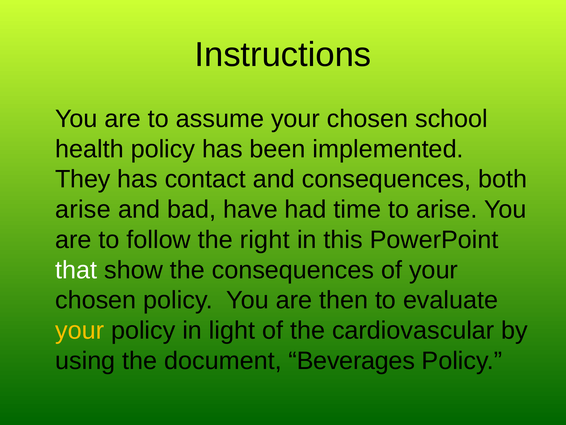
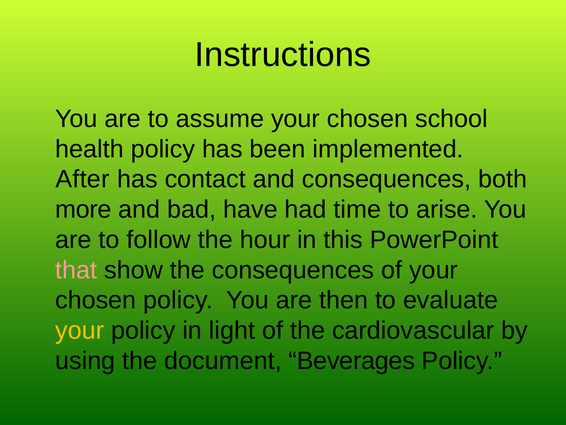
They: They -> After (83, 179)
arise: arise -> more (83, 209)
right: right -> hour (265, 240)
that colour: white -> pink (76, 270)
